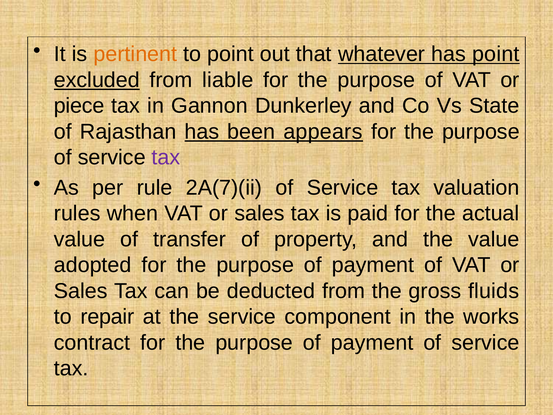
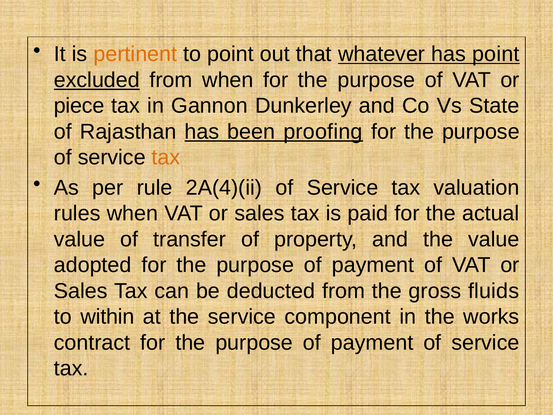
from liable: liable -> when (228, 80)
appears: appears -> proofing (323, 132)
tax colour: purple -> orange (166, 157)
2A(7)(ii: 2A(7)(ii -> 2A(4)(ii (224, 187)
repair: repair -> within (107, 317)
